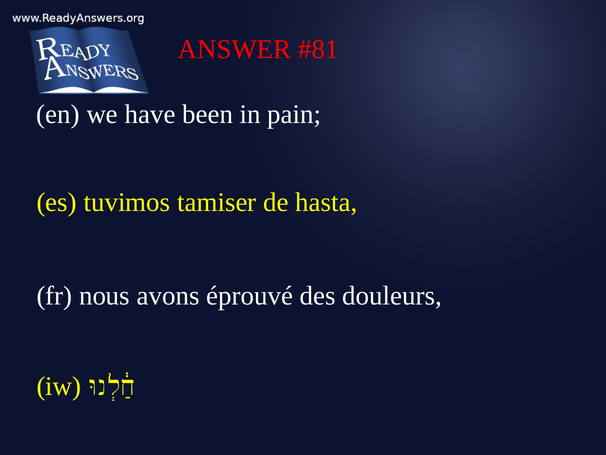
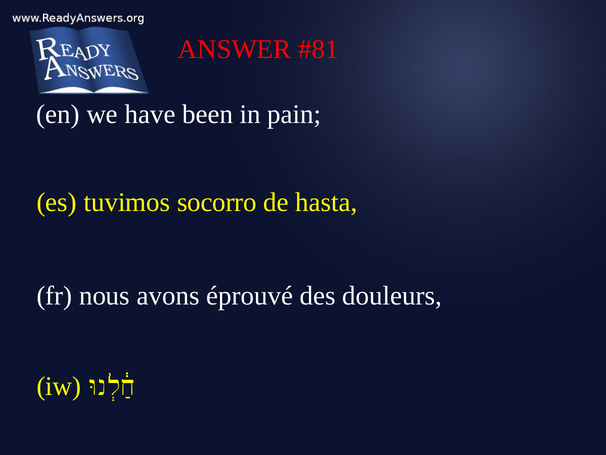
tamiser: tamiser -> socorro (217, 202)
